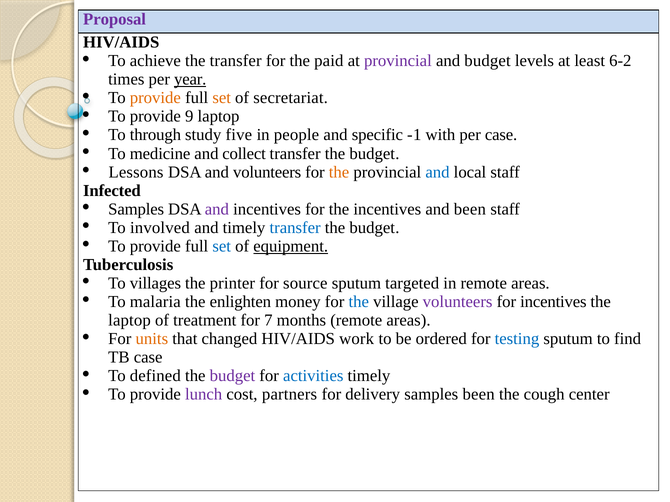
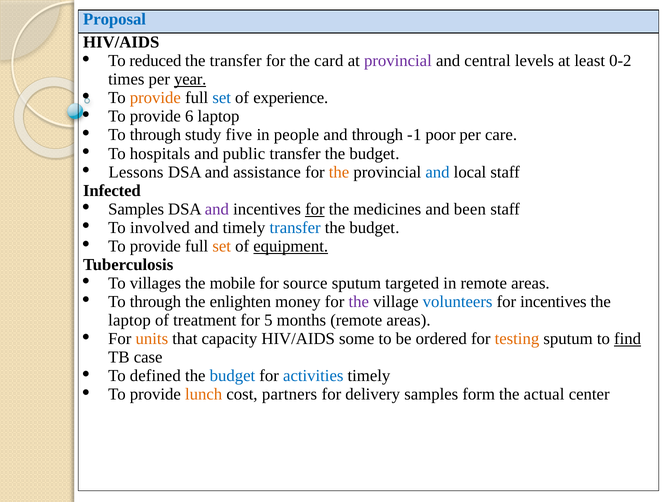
Proposal colour: purple -> blue (115, 19)
achieve: achieve -> reduced (155, 61)
paid: paid -> card (329, 61)
and budget: budget -> central (488, 61)
6-2: 6-2 -> 0-2 (620, 61)
set colour: orange -> blue (222, 98)
secretariat: secretariat -> experience (291, 98)
9: 9 -> 6 (189, 117)
and specific: specific -> through (377, 135)
with: with -> poor (441, 135)
per case: case -> care (501, 135)
medicine: medicine -> hospitals (160, 154)
collect: collect -> public (244, 154)
and volunteers: volunteers -> assistance (267, 172)
for underline: none -> present (315, 209)
the incentives: incentives -> medicines (387, 209)
set colour: blue -> orange (222, 246)
printer: printer -> mobile (233, 283)
malaria: malaria -> through (155, 302)
the colour: blue -> purple (359, 302)
volunteers colour: purple -> blue (458, 302)
7: 7 -> 5 (268, 321)
changed: changed -> capacity (229, 339)
work: work -> some (357, 339)
testing colour: blue -> orange (517, 339)
find underline: none -> present (628, 339)
budget colour: purple -> blue (232, 376)
lunch colour: purple -> orange (204, 395)
samples been: been -> form (479, 395)
cough: cough -> actual (544, 395)
